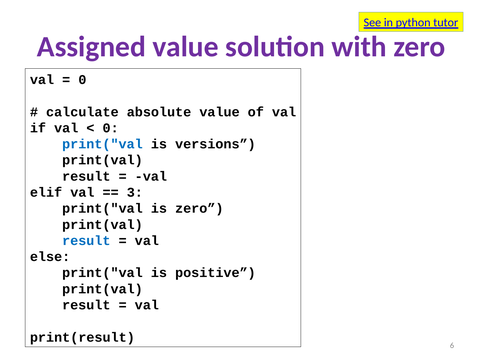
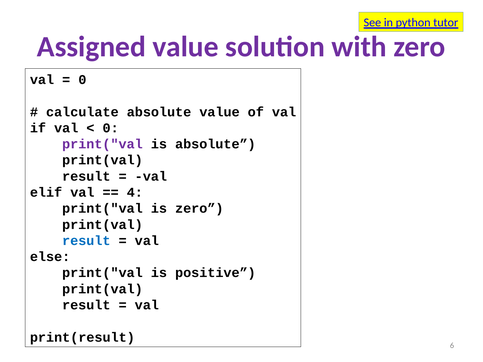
print("val colour: blue -> purple (102, 144)
is versions: versions -> absolute (215, 144)
3: 3 -> 4 (135, 193)
